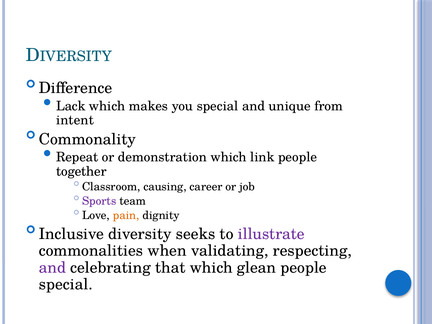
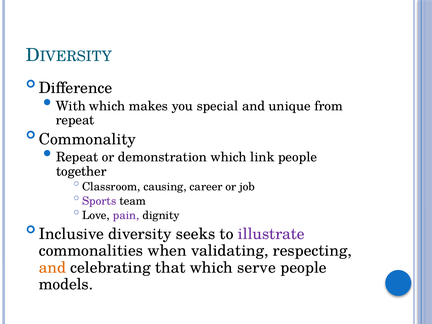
Lack: Lack -> With (71, 106)
intent: intent -> repeat (75, 120)
pain colour: orange -> purple (126, 216)
and colour: purple -> orange (52, 268)
glean: glean -> serve (256, 268)
special: special -> models (66, 284)
